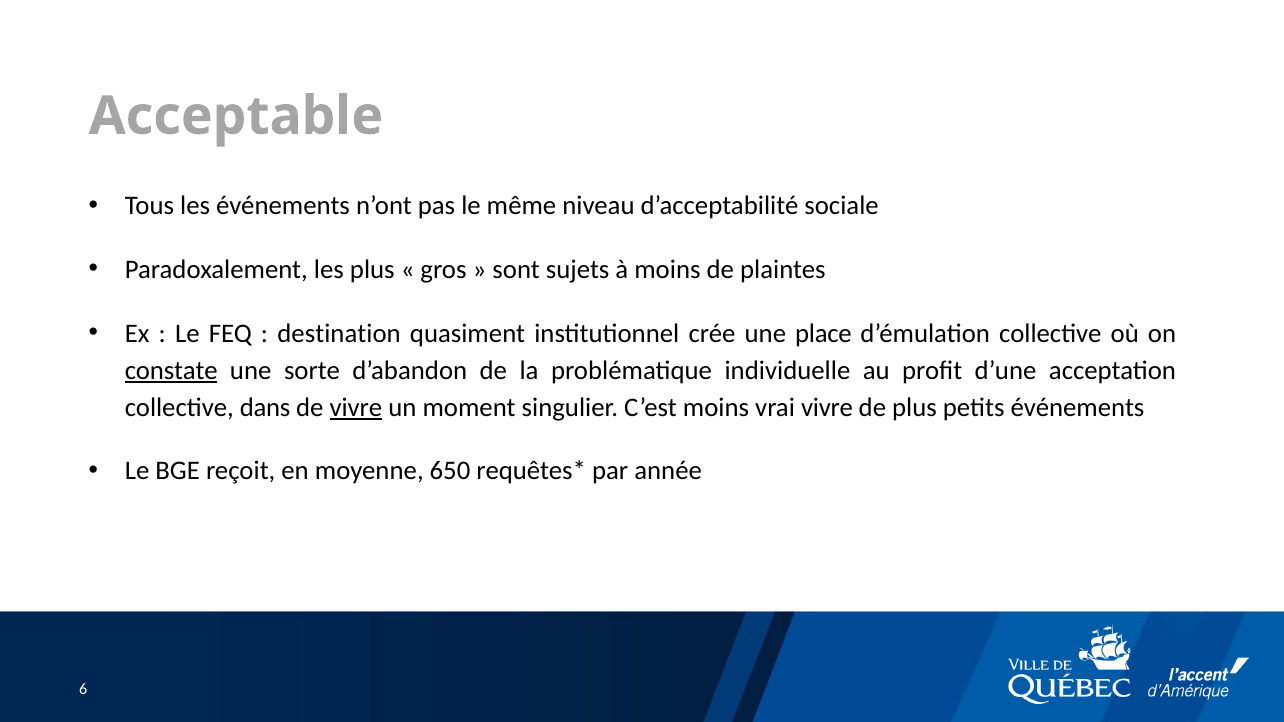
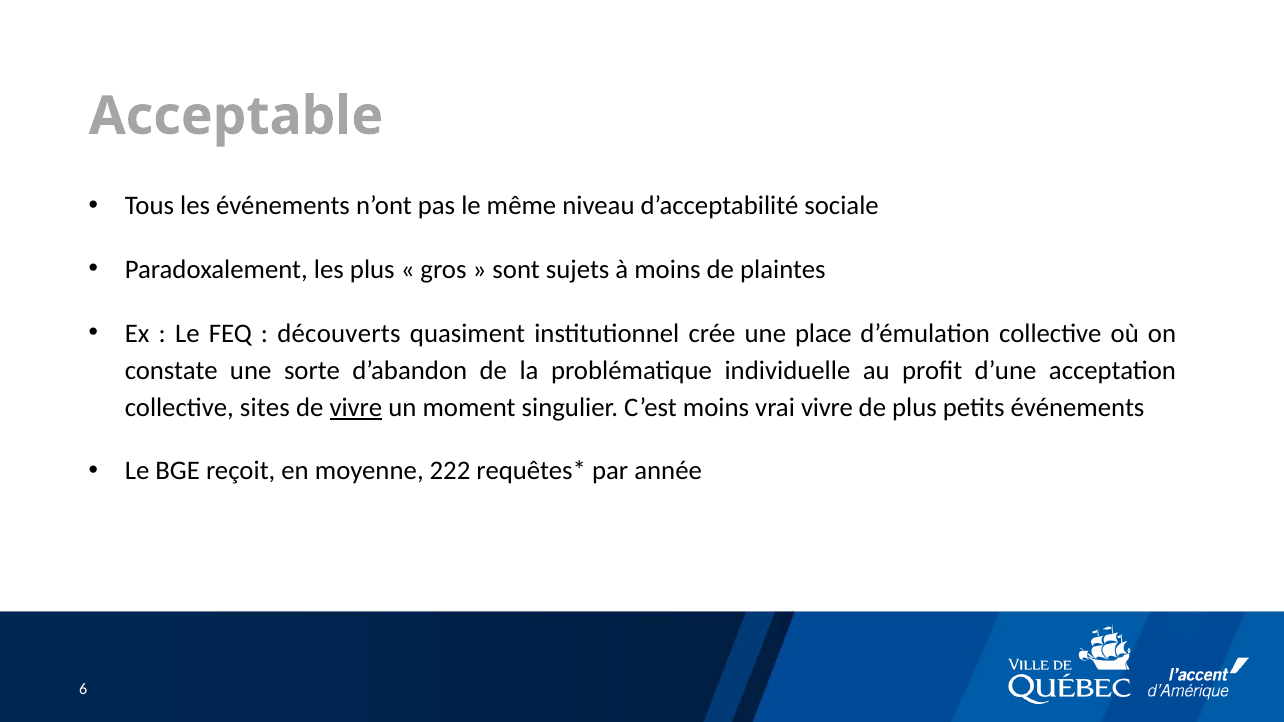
destination: destination -> découverts (339, 333)
constate underline: present -> none (171, 370)
dans: dans -> sites (265, 407)
650: 650 -> 222 (450, 471)
